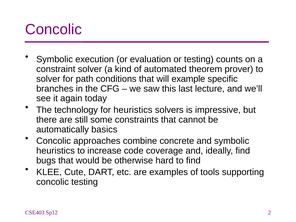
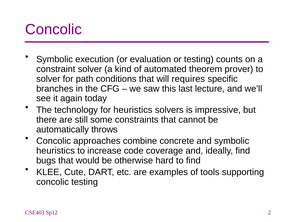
example: example -> requires (188, 79)
basics: basics -> throws (104, 129)
